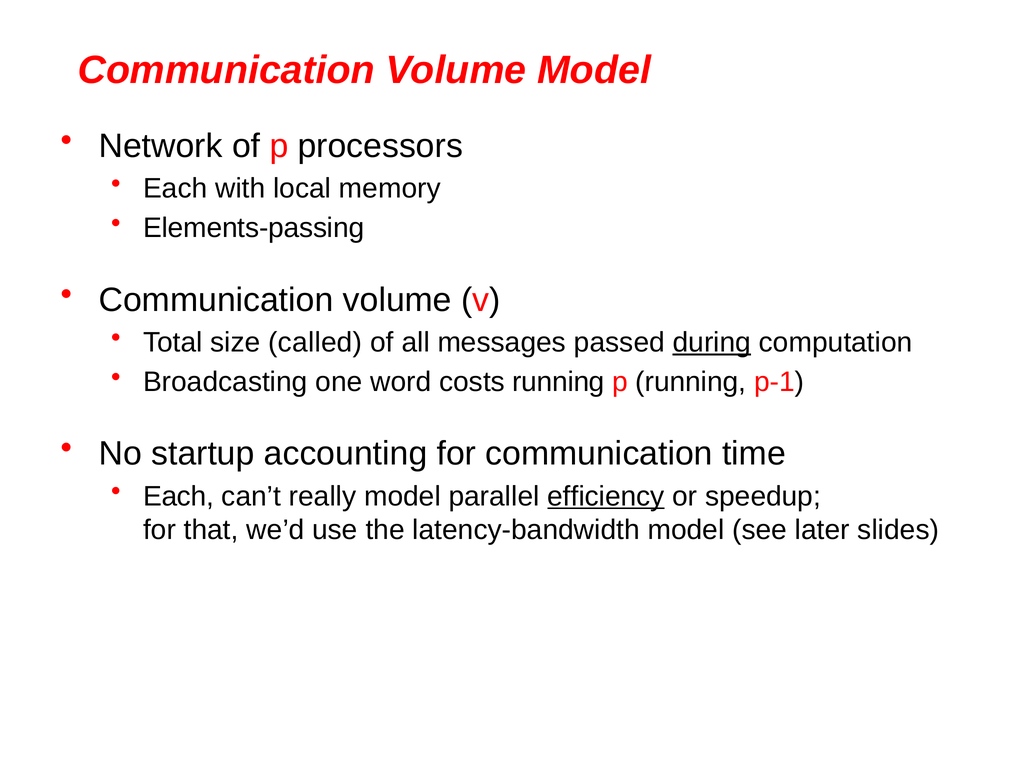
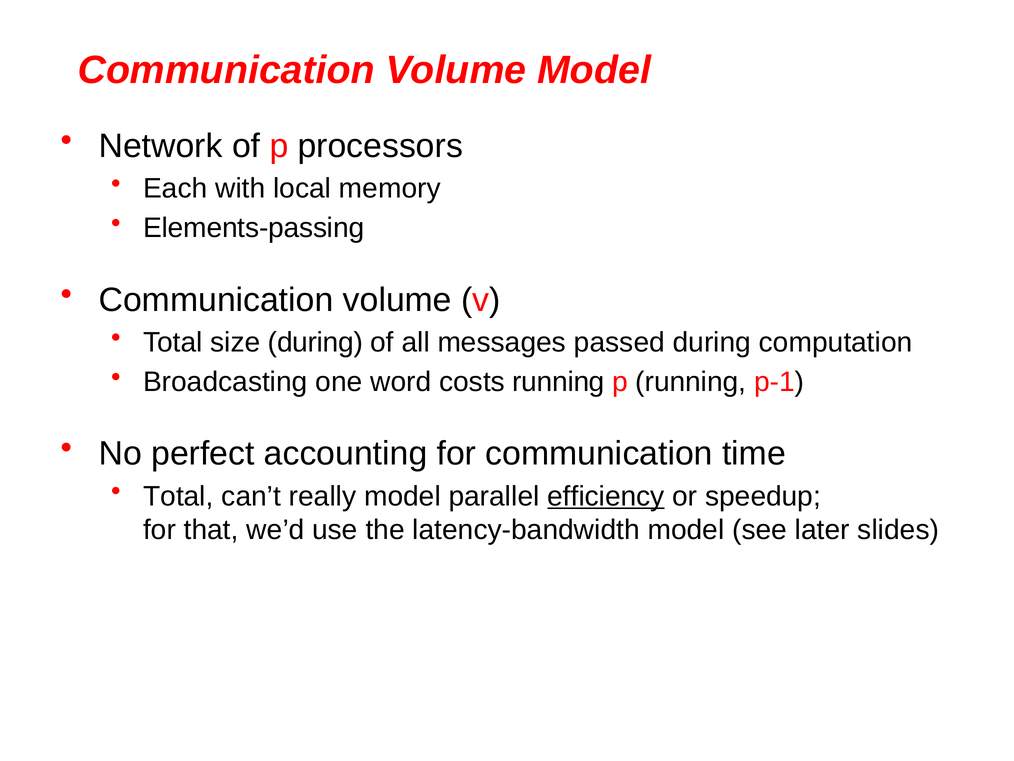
size called: called -> during (315, 342)
during underline: present -> none (712, 342)
startup: startup -> perfect (203, 453)
Each: Each -> Total (178, 496)
